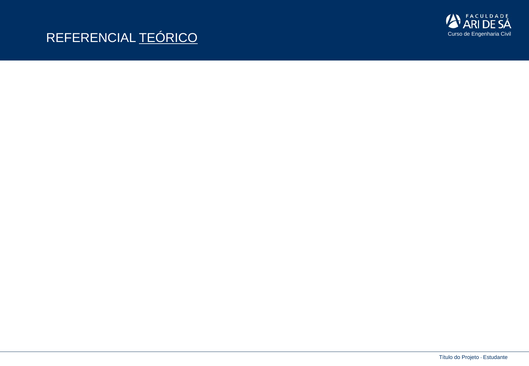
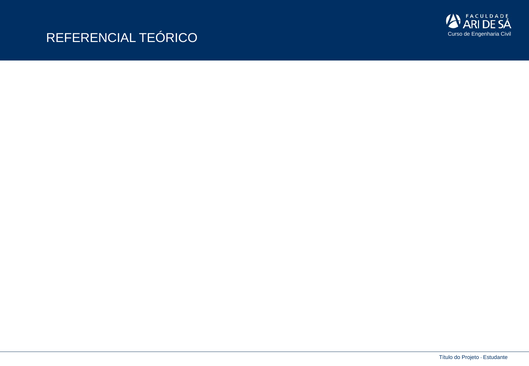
TEÓRICO underline: present -> none (168, 38)
